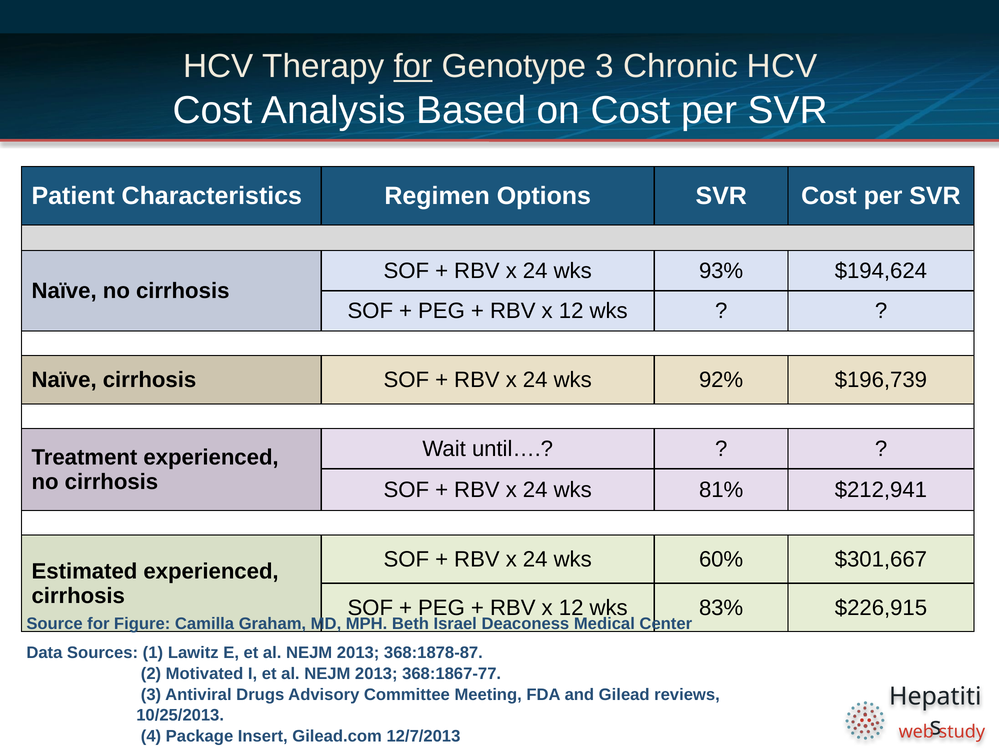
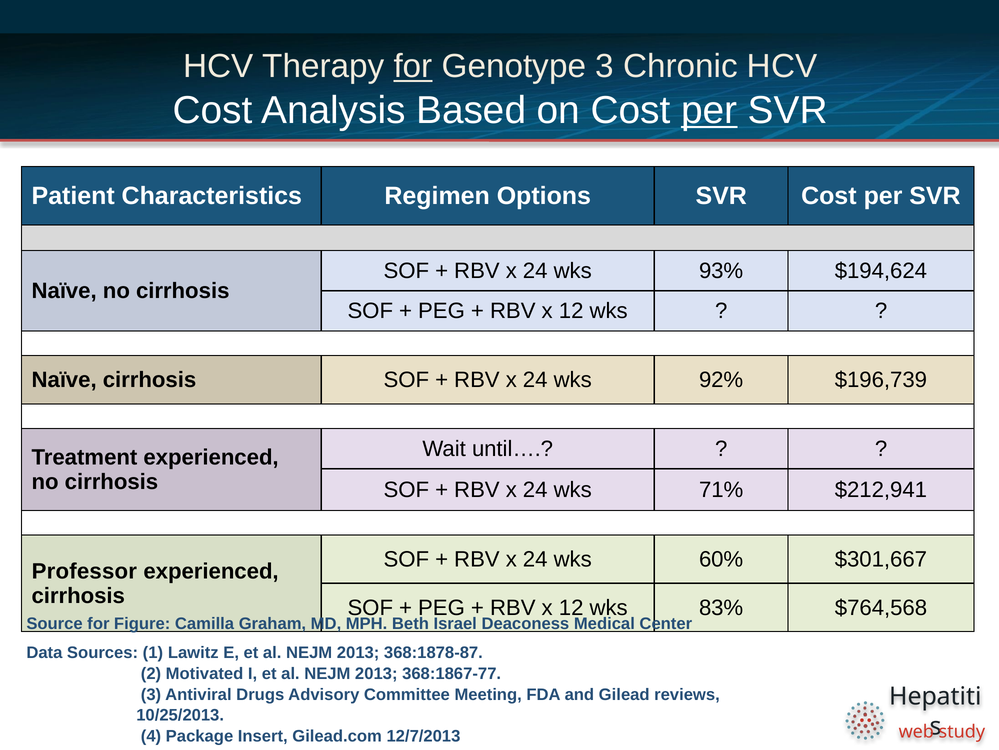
per underline: none -> present (709, 110)
81%: 81% -> 71% (721, 489)
Estimated: Estimated -> Professor (84, 571)
$226,915: $226,915 -> $764,568 (881, 607)
